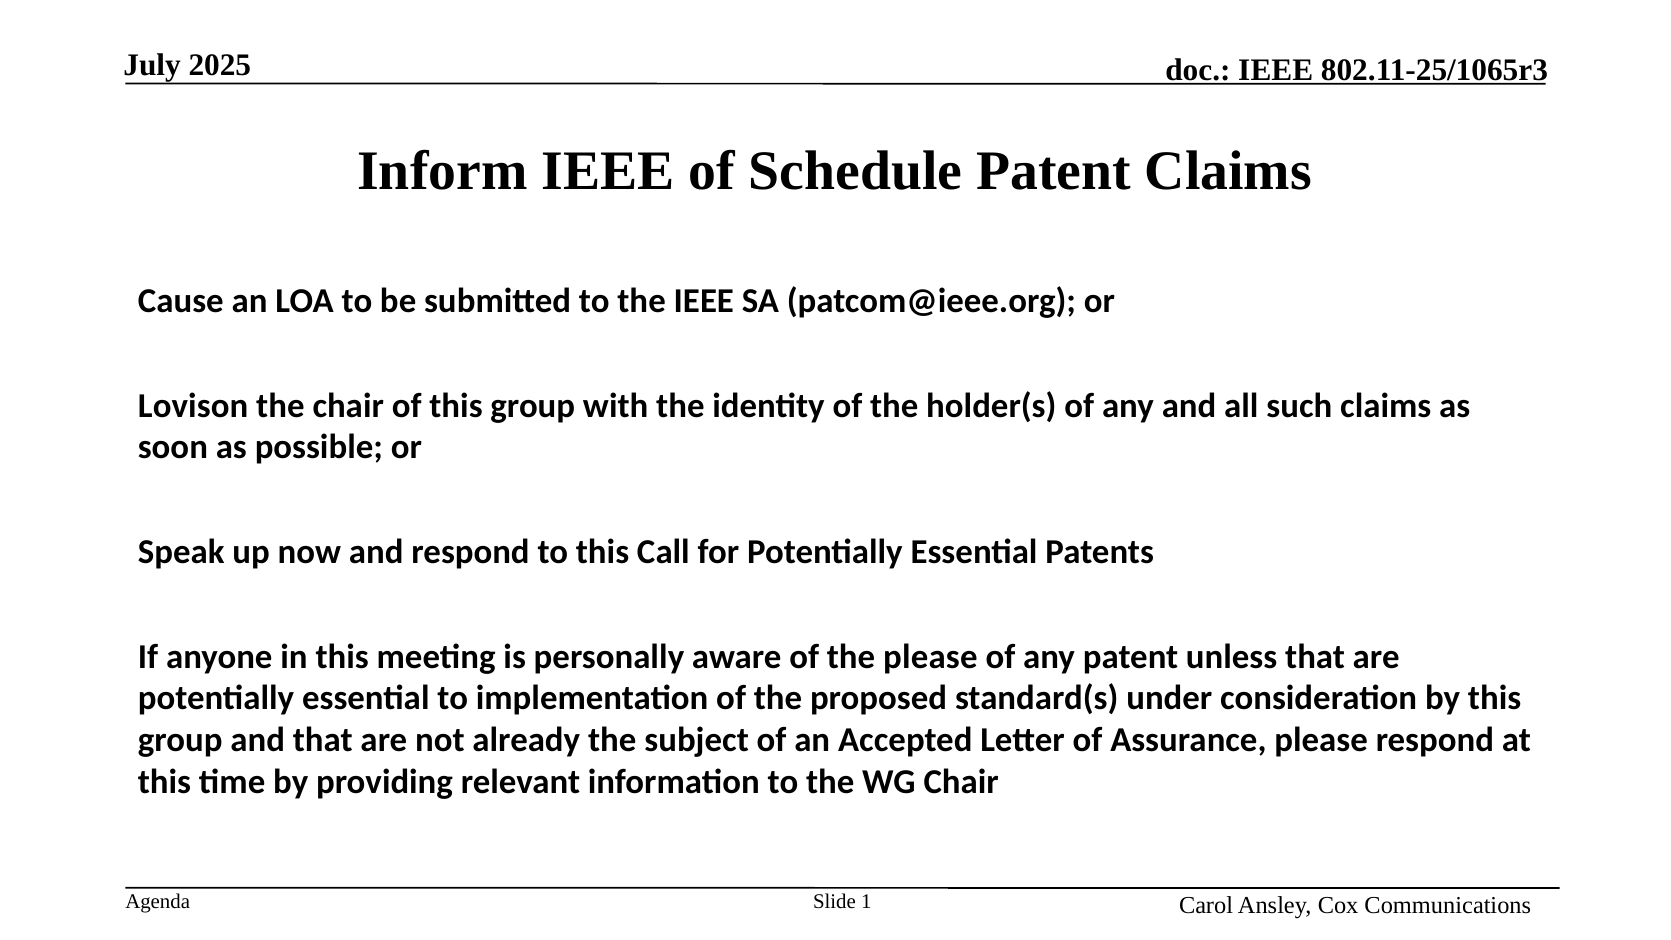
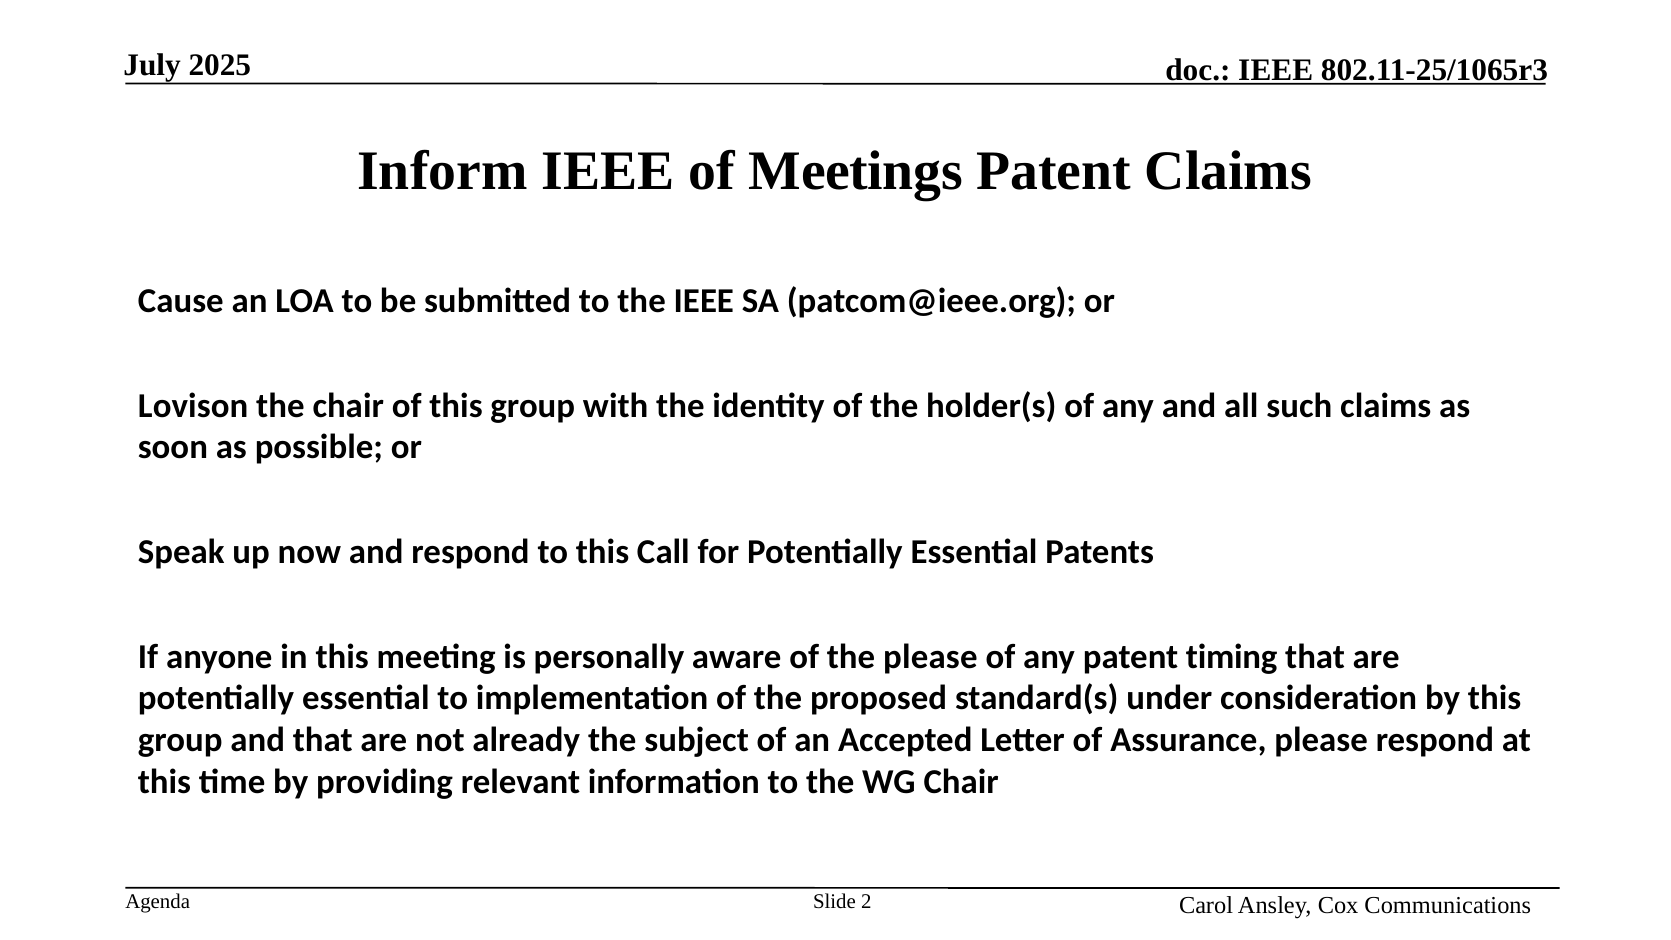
Schedule: Schedule -> Meetings (856, 171)
unless: unless -> timing (1232, 656)
1: 1 -> 2 (866, 901)
